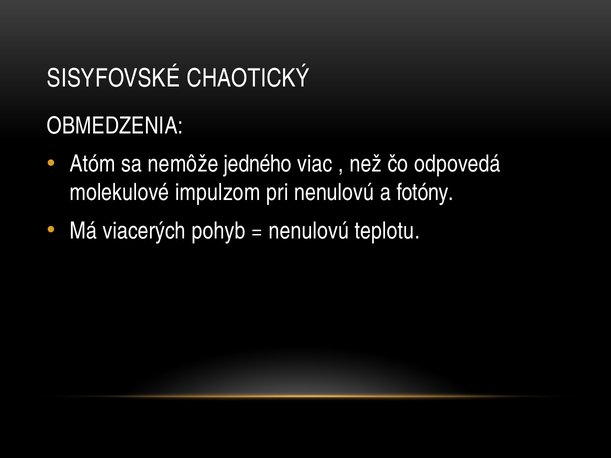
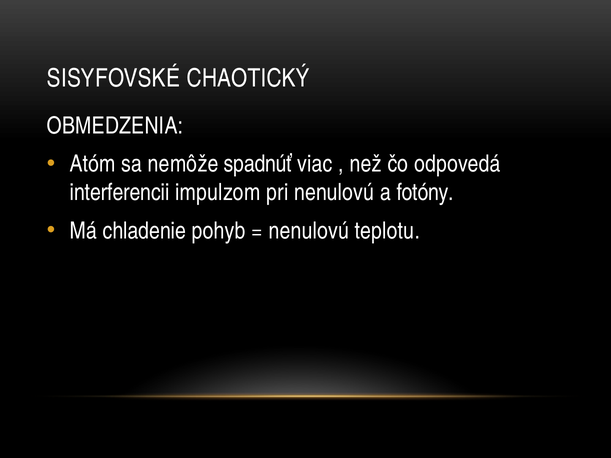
jedného: jedného -> spadnúť (258, 164)
molekulové: molekulové -> interferencii (120, 193)
viacerých: viacerých -> chladenie (144, 231)
